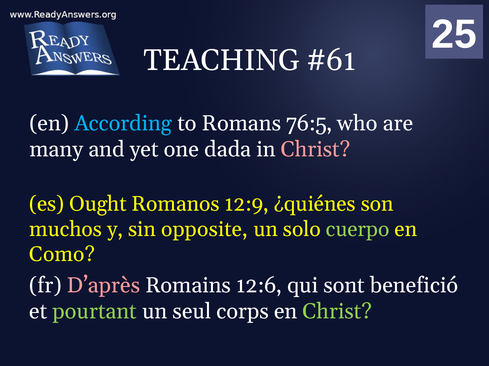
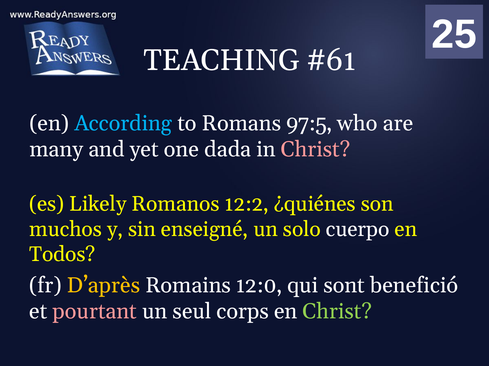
76:5: 76:5 -> 97:5 (309, 124)
Ought: Ought -> Likely (98, 204)
12:9: 12:9 -> 12:2 (247, 204)
opposite: opposite -> enseigné (205, 230)
cuerpo colour: light green -> white (358, 230)
Como: Como -> Todos (62, 255)
D’après colour: pink -> yellow (103, 286)
12:6: 12:6 -> 12:0 (259, 286)
pourtant colour: light green -> pink (95, 312)
